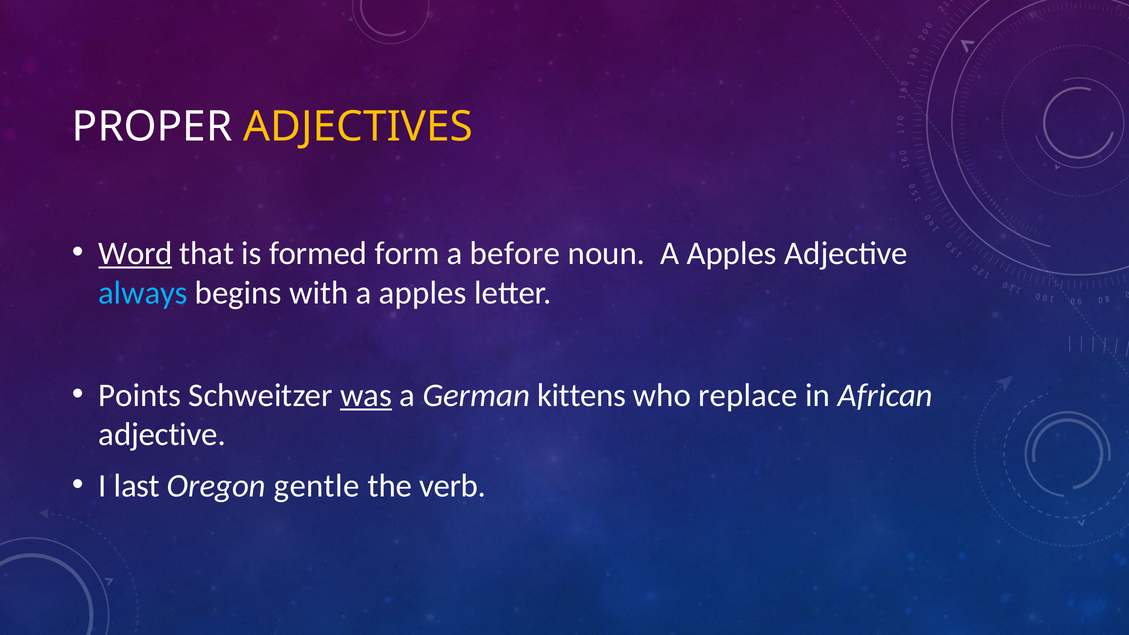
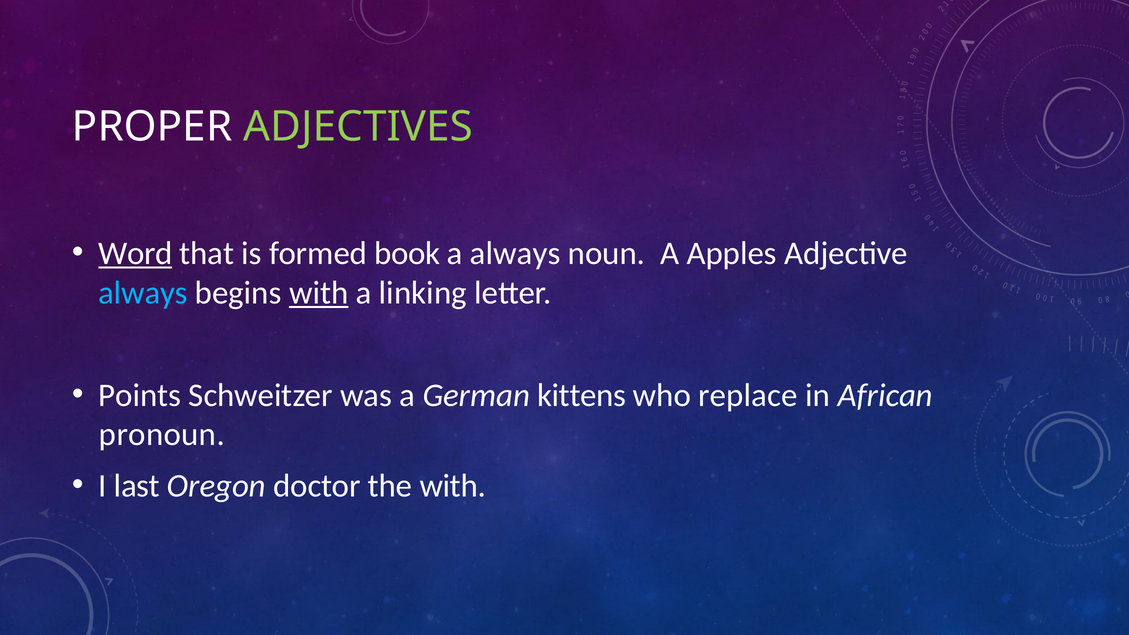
ADJECTIVES colour: yellow -> light green (358, 127)
form: form -> book (407, 253)
a before: before -> always (515, 253)
with underline: none -> present (319, 293)
apples: apples -> linking (423, 293)
was underline: present -> none (366, 395)
adjective: adjective -> pronoun (162, 435)
gentle: gentle -> doctor (317, 486)
the verb: verb -> with (453, 486)
